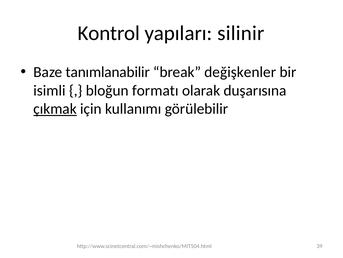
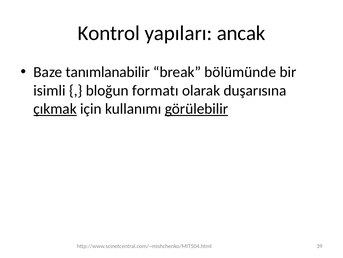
silinir: silinir -> ancak (241, 33)
değişkenler: değişkenler -> bölümünde (240, 72)
görülebilir underline: none -> present (196, 109)
